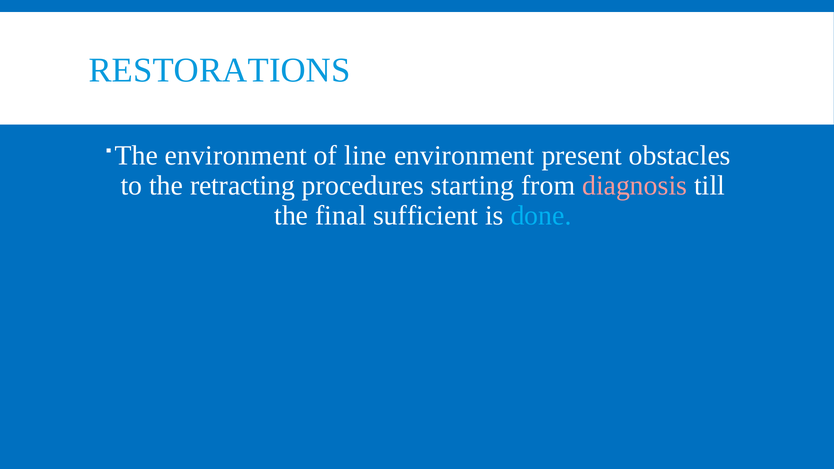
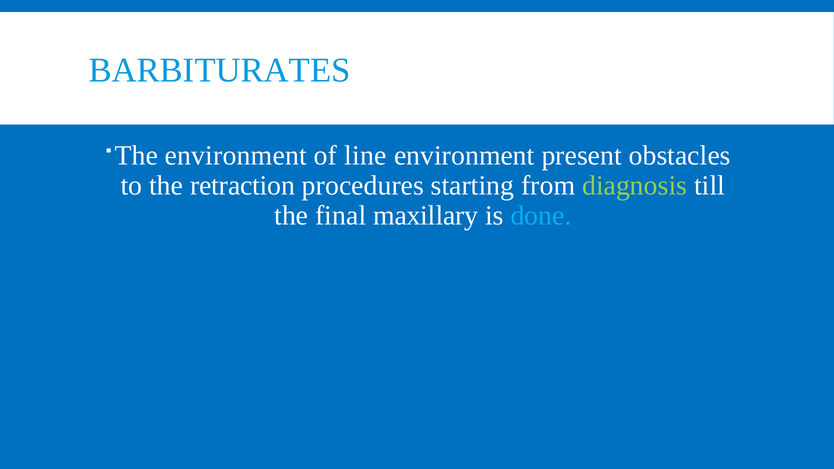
RESTORATIONS: RESTORATIONS -> BARBITURATES (220, 70)
retracting: retracting -> retraction (243, 186)
diagnosis colour: pink -> light green (635, 186)
sufficient: sufficient -> maxillary (426, 216)
